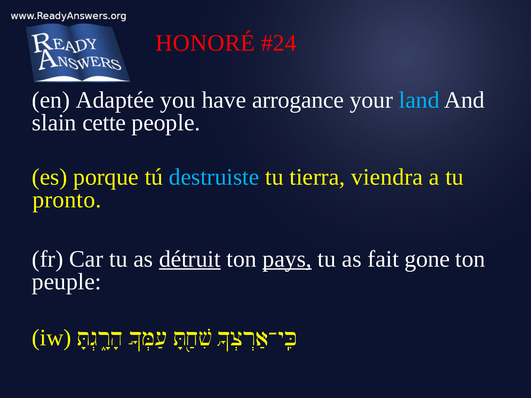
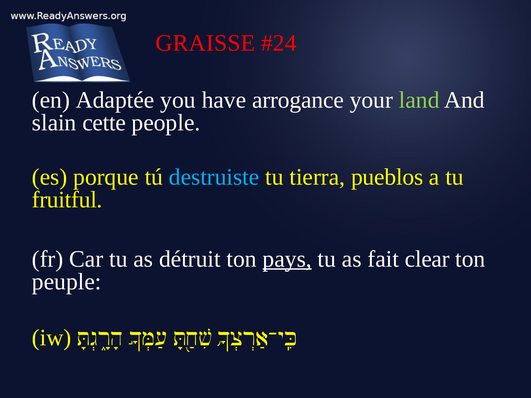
HONORÉ: HONORÉ -> GRAISSE (205, 43)
land colour: light blue -> light green (419, 100)
viendra: viendra -> pueblos (387, 177)
pronto: pronto -> fruitful (67, 200)
détruit underline: present -> none (190, 259)
gone: gone -> clear (427, 259)
